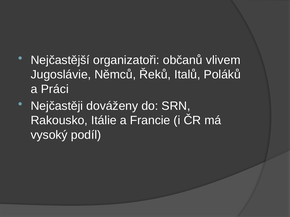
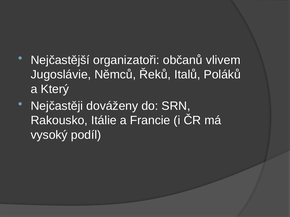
Práci: Práci -> Který (55, 89)
